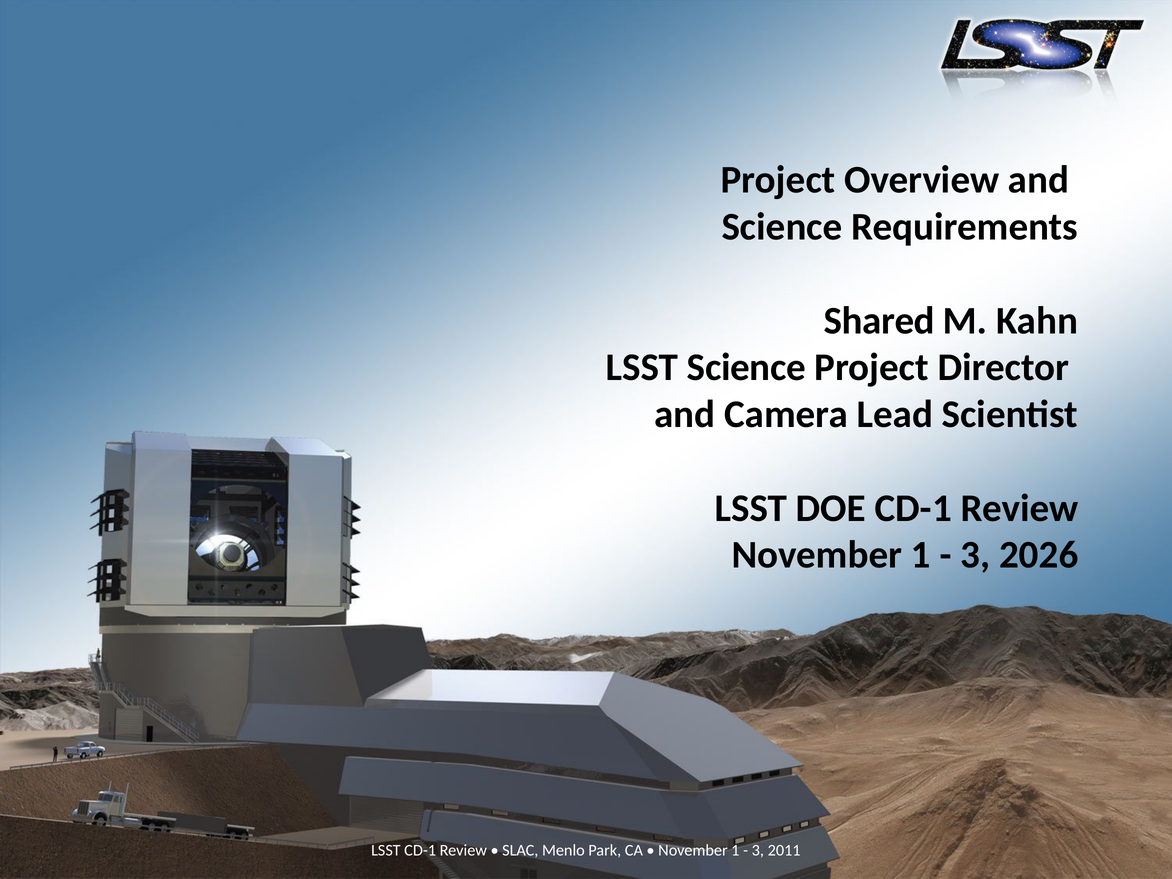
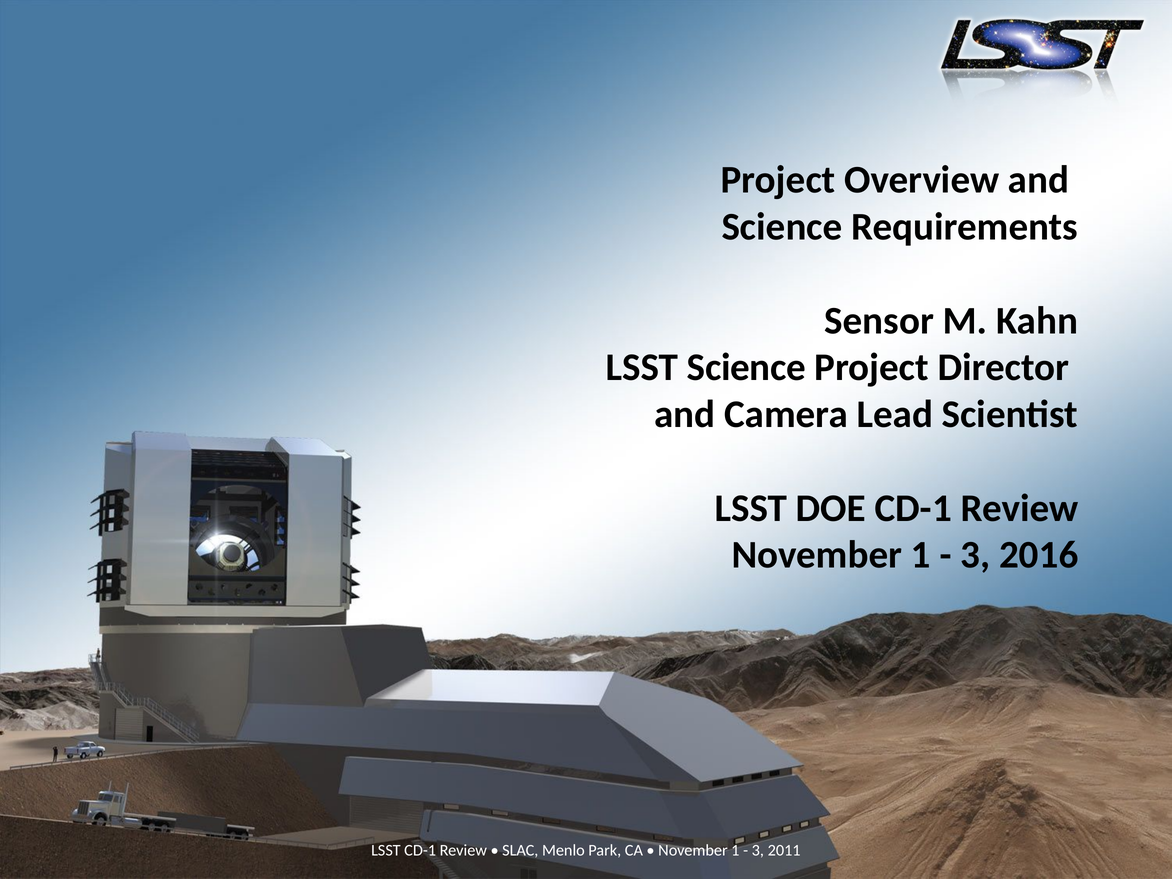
Shared: Shared -> Sensor (879, 321)
2026: 2026 -> 2016 (1039, 555)
